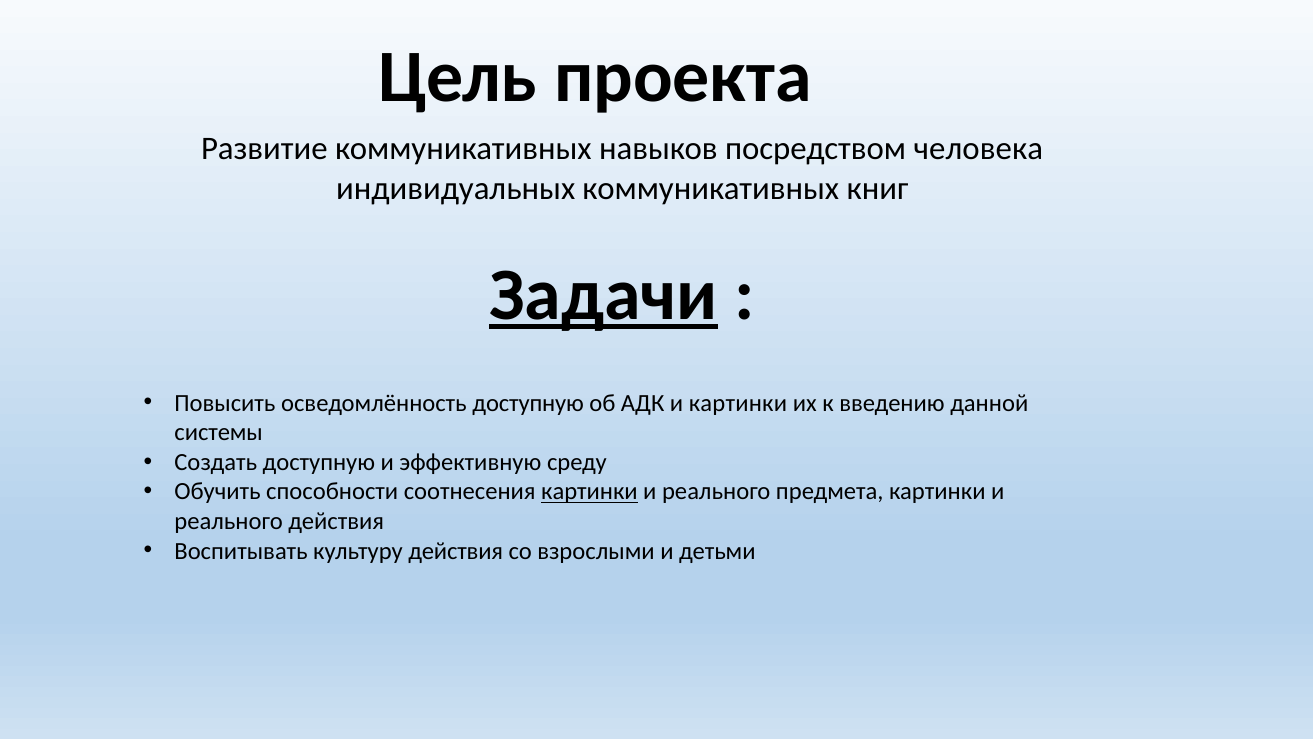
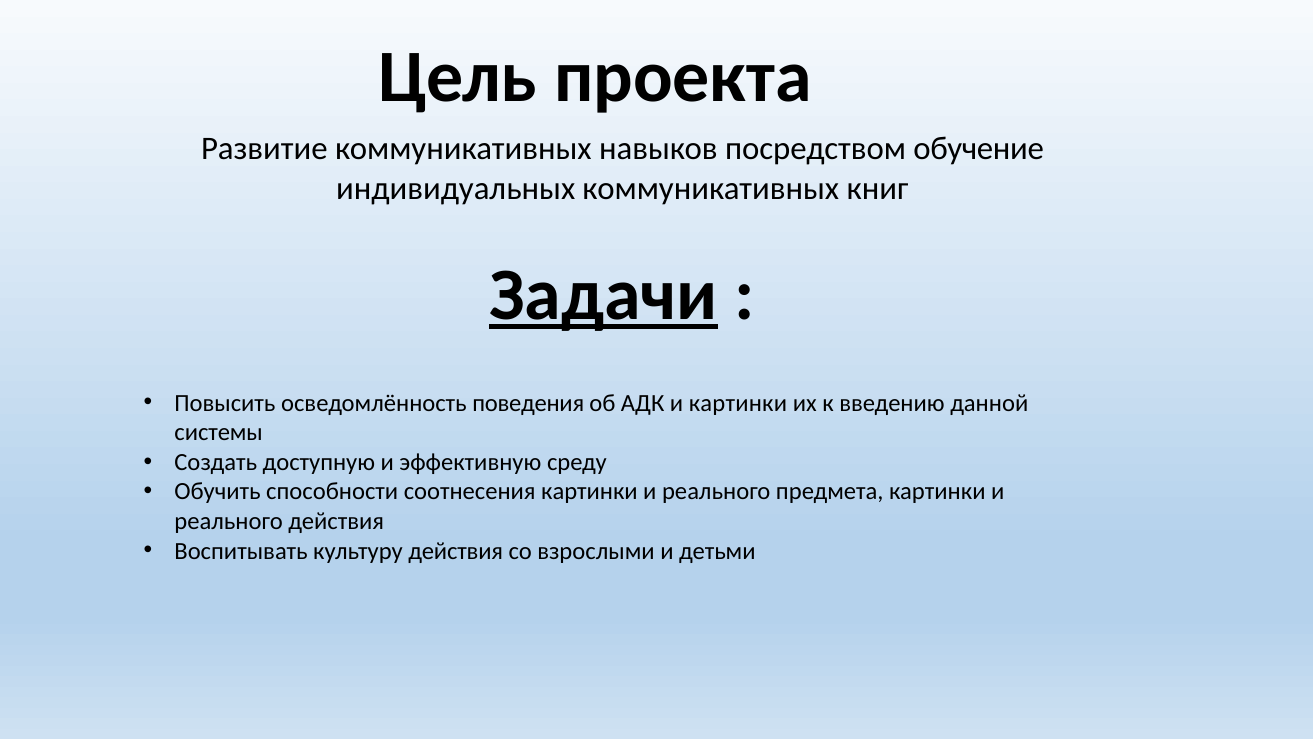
человека: человека -> обучение (979, 149)
осведомлённость доступную: доступную -> поведения (528, 403)
картинки underline: present -> none (589, 492)
